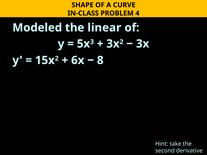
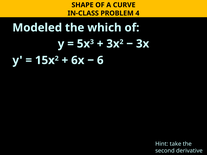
linear: linear -> which (104, 28)
8: 8 -> 6 (100, 60)
